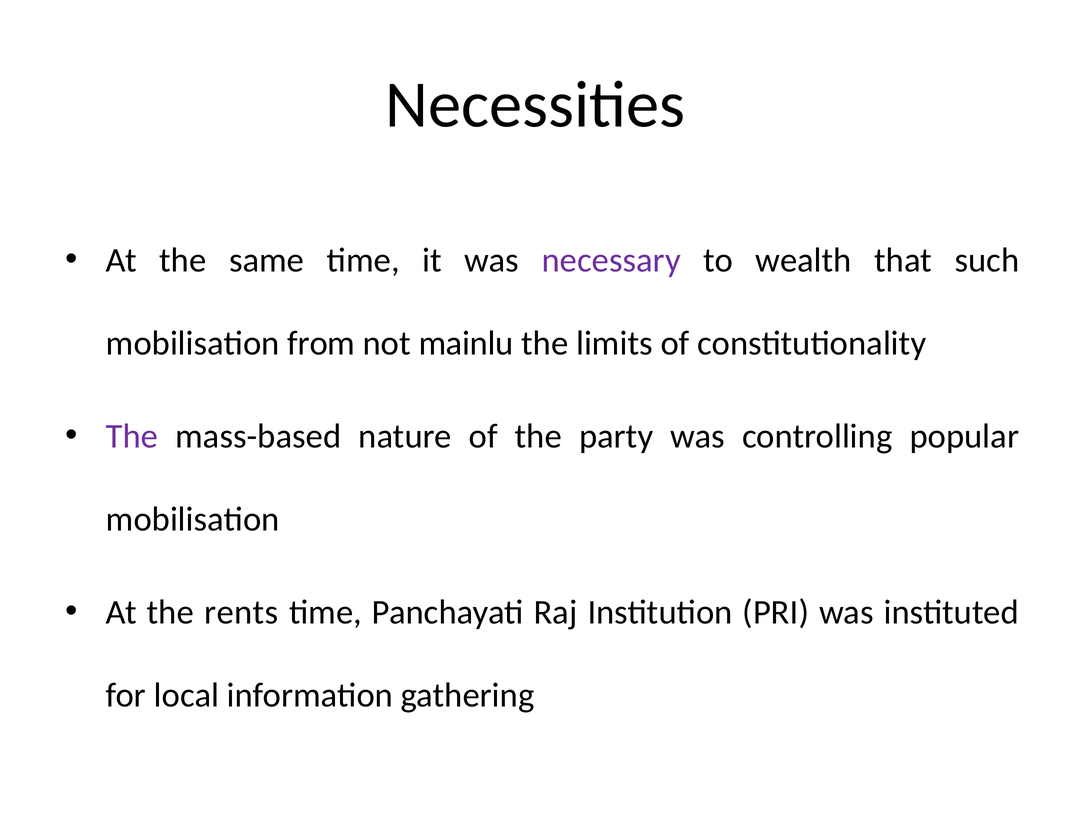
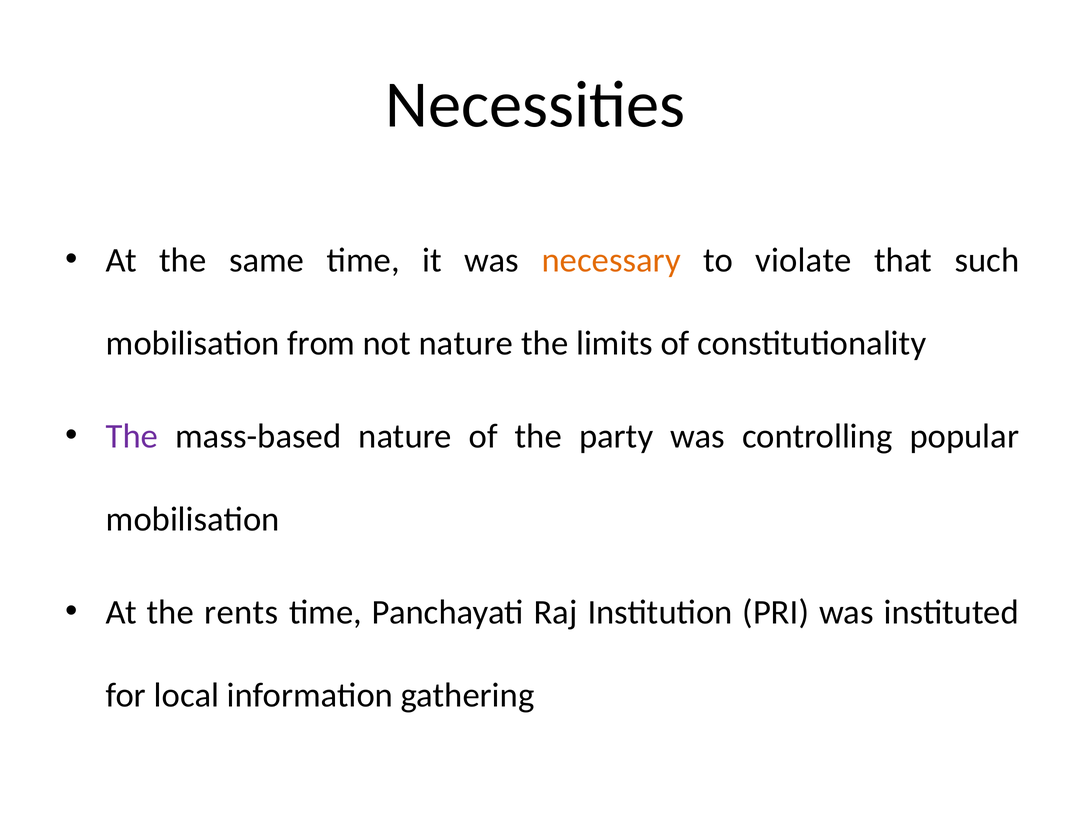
necessary colour: purple -> orange (611, 260)
wealth: wealth -> violate (803, 260)
not mainlu: mainlu -> nature (466, 344)
